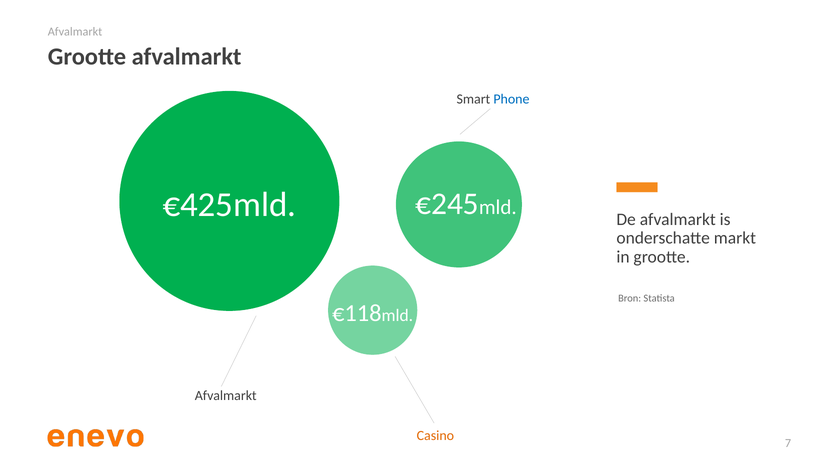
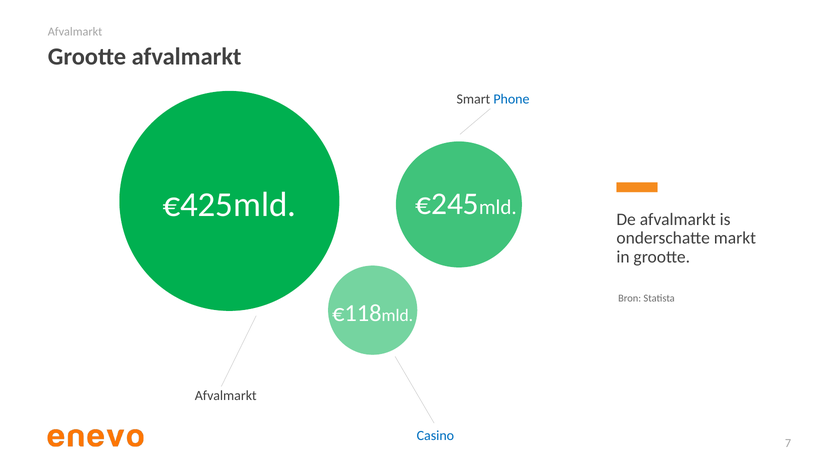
Casino colour: orange -> blue (435, 436)
